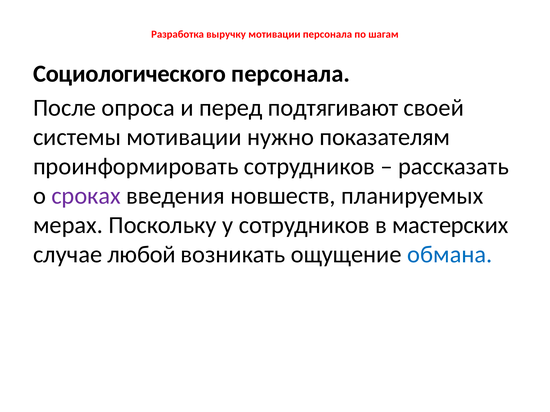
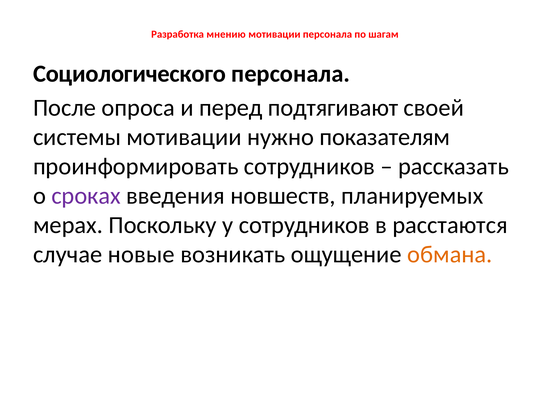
выручку: выручку -> мнению (226, 34)
мастерских: мастерских -> расстаются (450, 225)
любой: любой -> новые (141, 255)
обмана colour: blue -> orange (450, 255)
